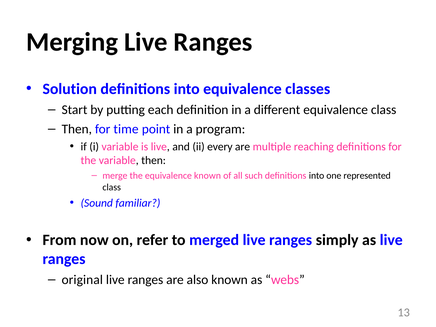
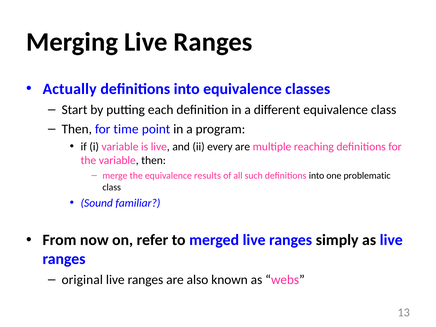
Solution: Solution -> Actually (70, 89)
equivalence known: known -> results (208, 176)
represented: represented -> problematic (367, 176)
